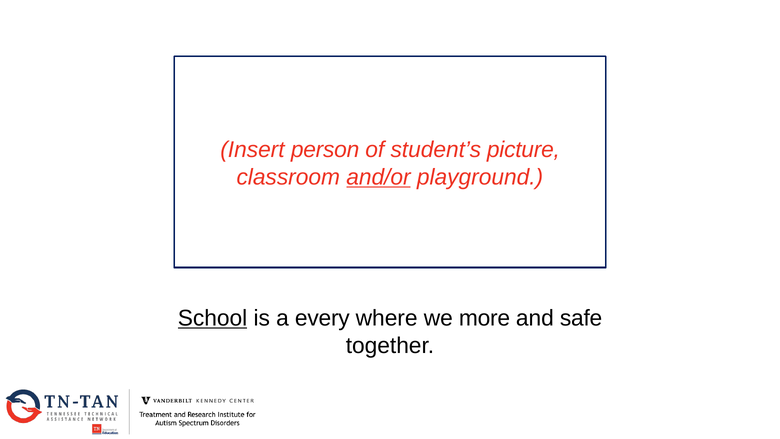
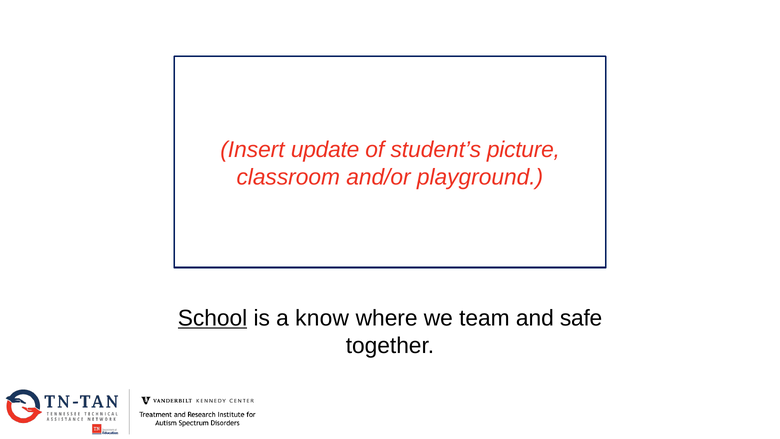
person: person -> update (325, 150)
and/or underline: present -> none (378, 177)
every: every -> know (322, 318)
more: more -> team (484, 318)
